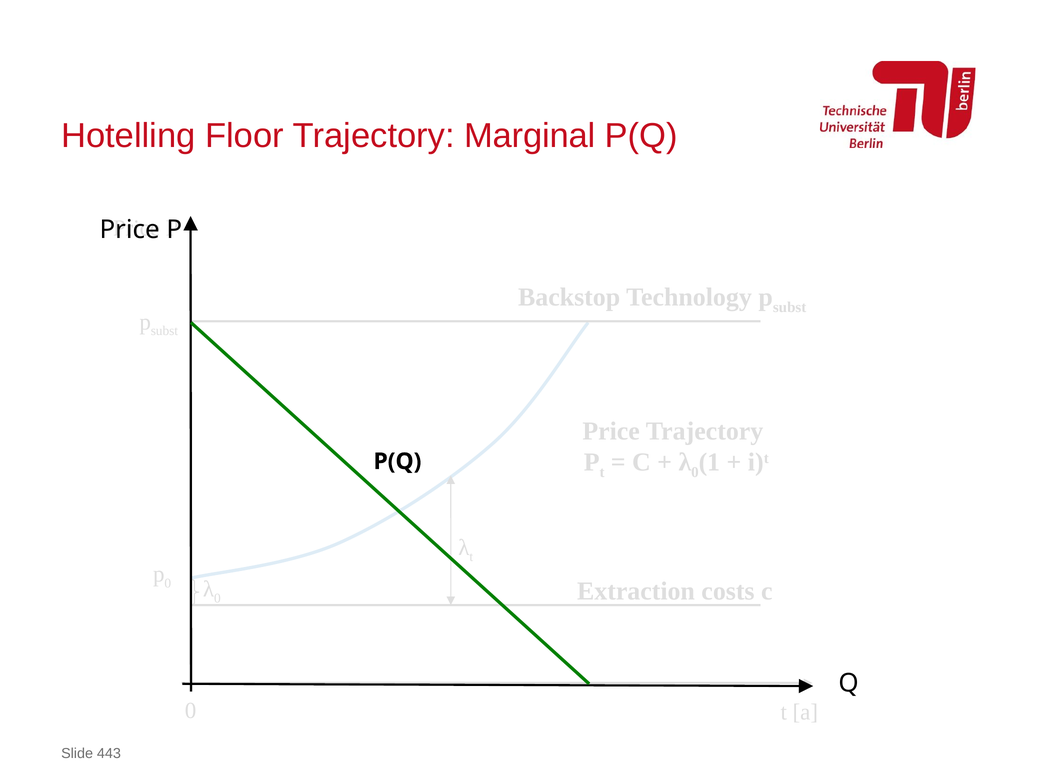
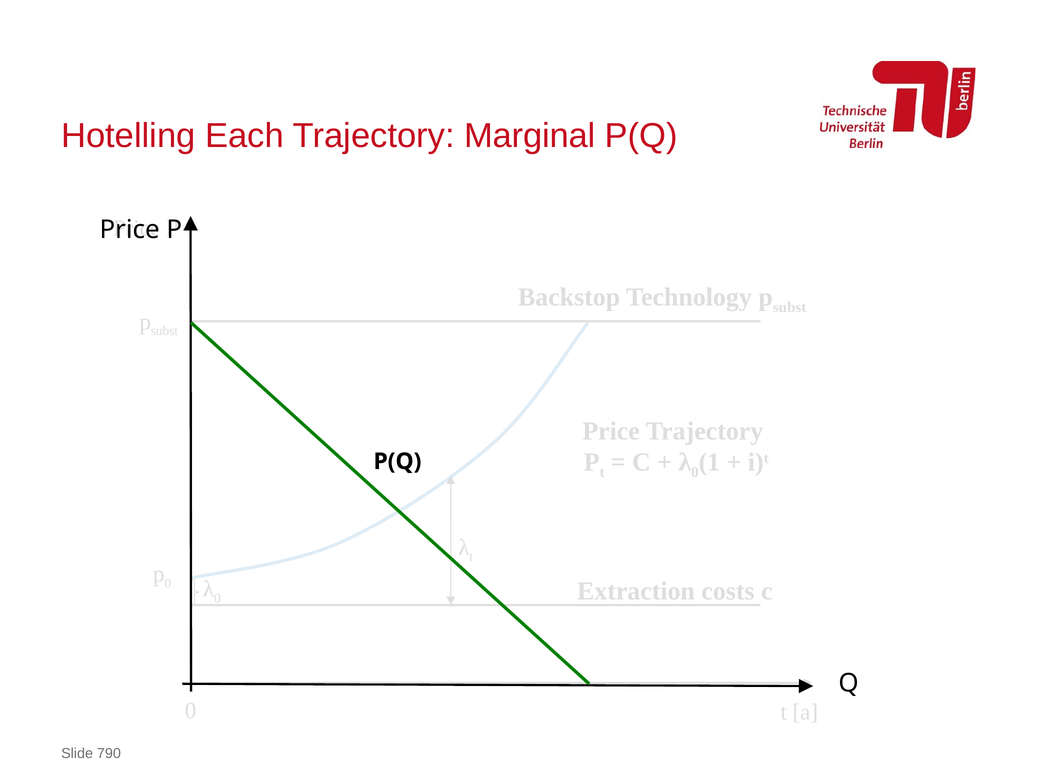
Floor: Floor -> Each (245, 136)
443: 443 -> 790 (109, 753)
